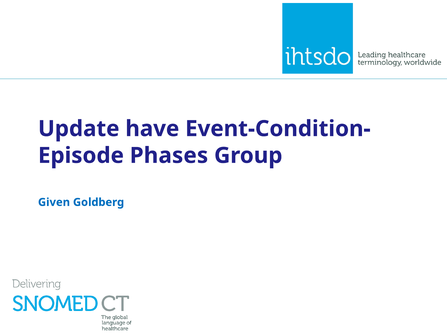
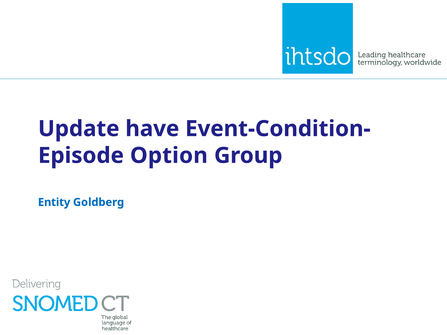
Phases: Phases -> Option (169, 156)
Given: Given -> Entity (54, 202)
